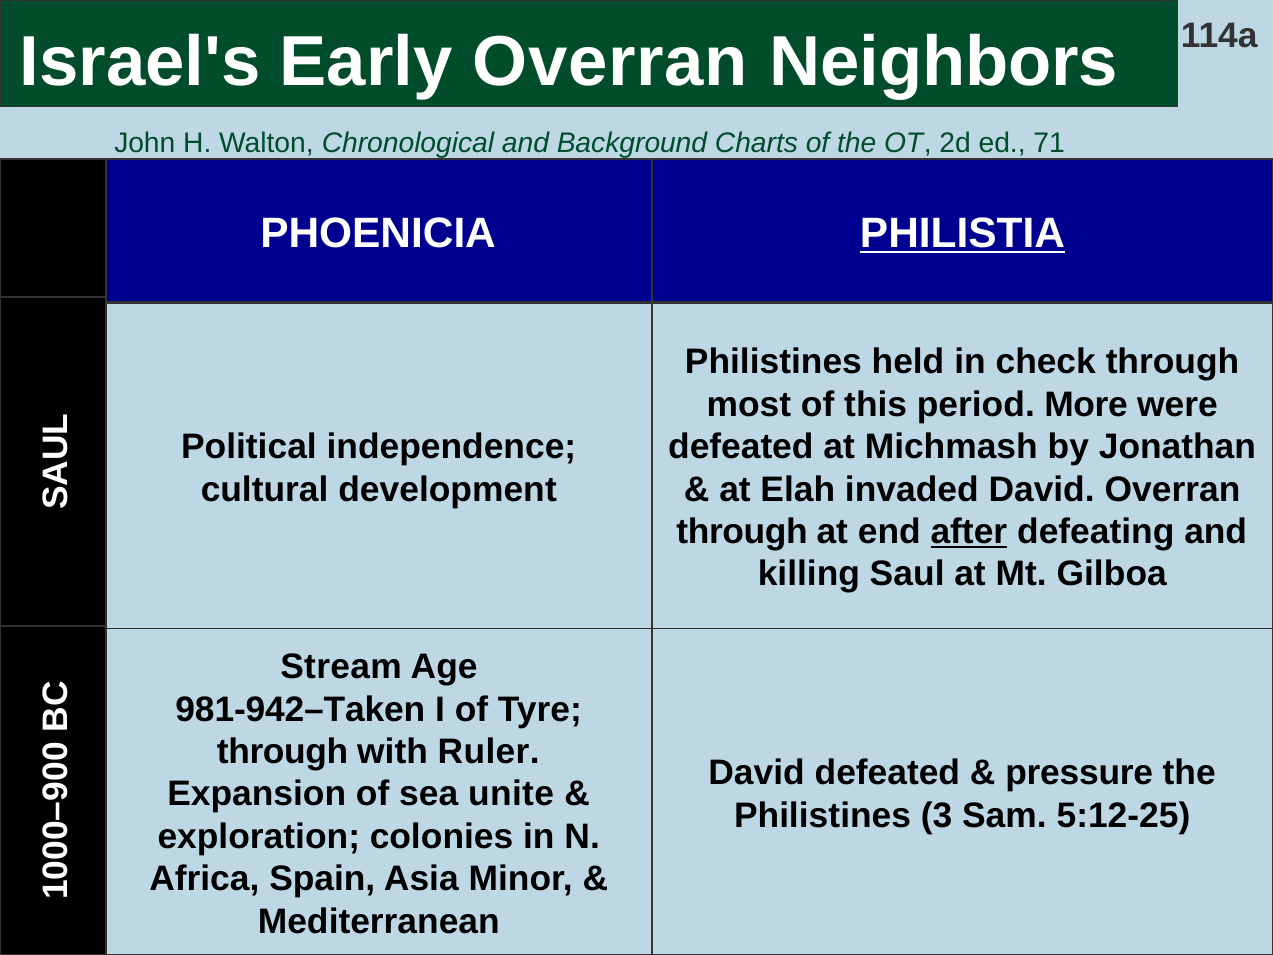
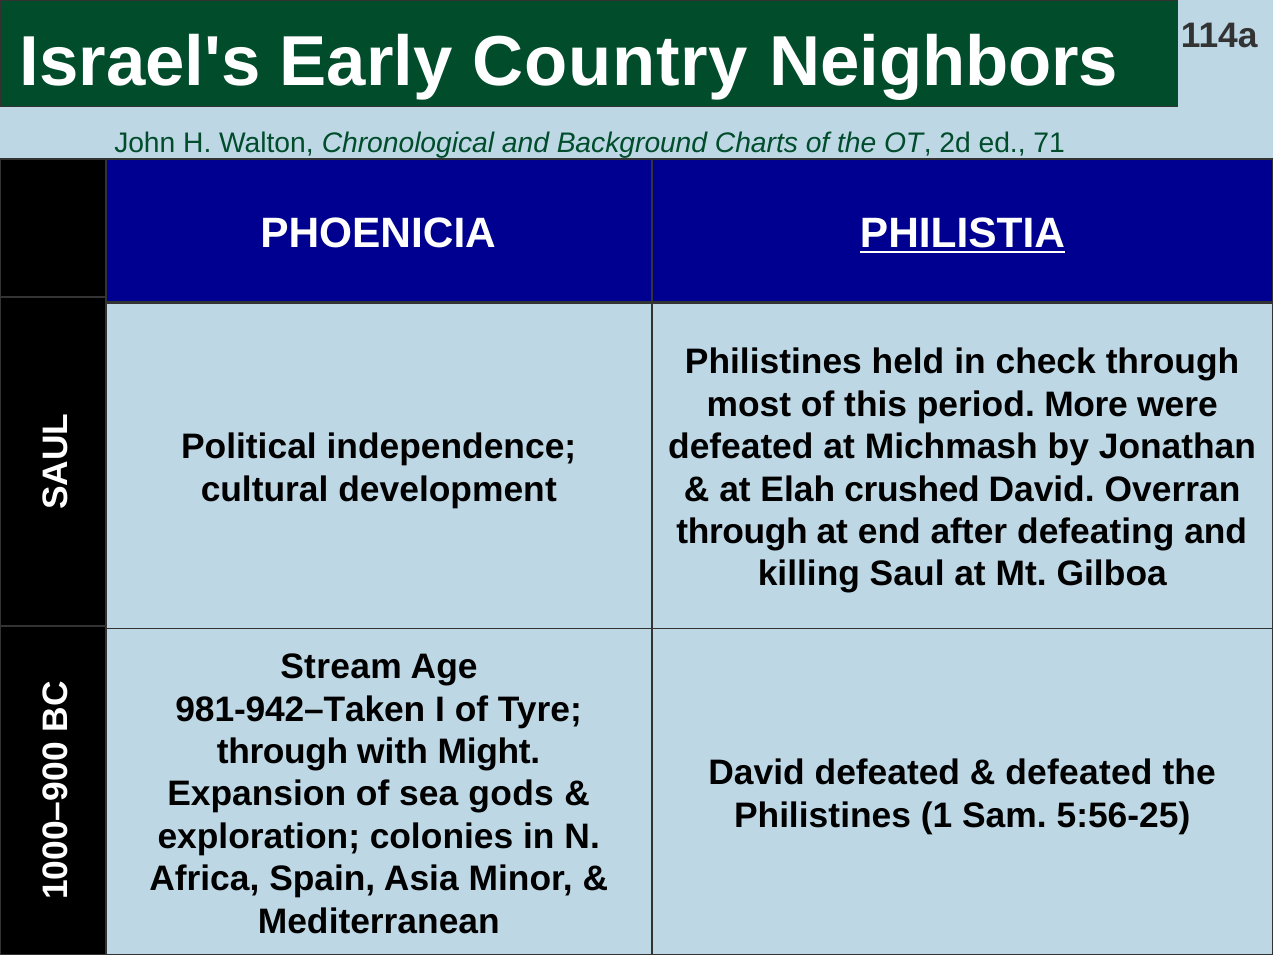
Early Overran: Overran -> Country (610, 62)
invaded: invaded -> crushed (912, 489)
after underline: present -> none (969, 532)
Ruler: Ruler -> Might (489, 752)
pressure: pressure -> defeated (1079, 773)
unite: unite -> gods (511, 794)
Philistines 3: 3 -> 1 (937, 815)
5:12-25: 5:12-25 -> 5:56-25 (1123, 815)
